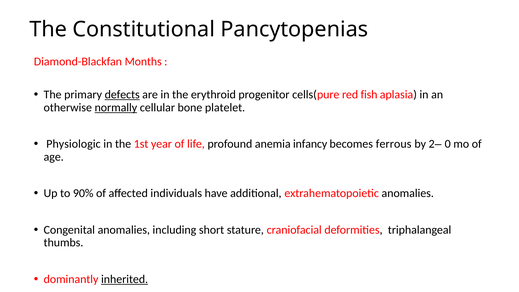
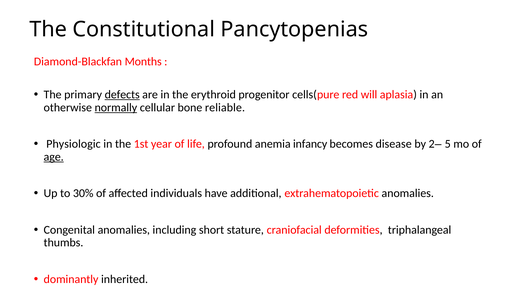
fish: fish -> will (369, 95)
platelet: platelet -> reliable (225, 108)
ferrous: ferrous -> disease (394, 144)
0: 0 -> 5 (448, 144)
age underline: none -> present (54, 157)
90%: 90% -> 30% (83, 193)
inherited underline: present -> none (125, 279)
